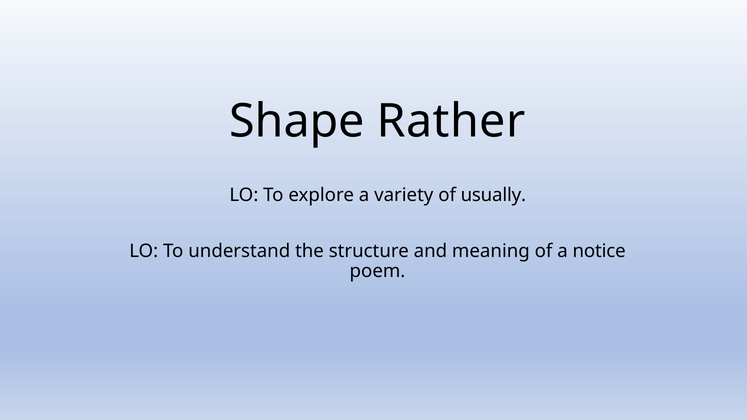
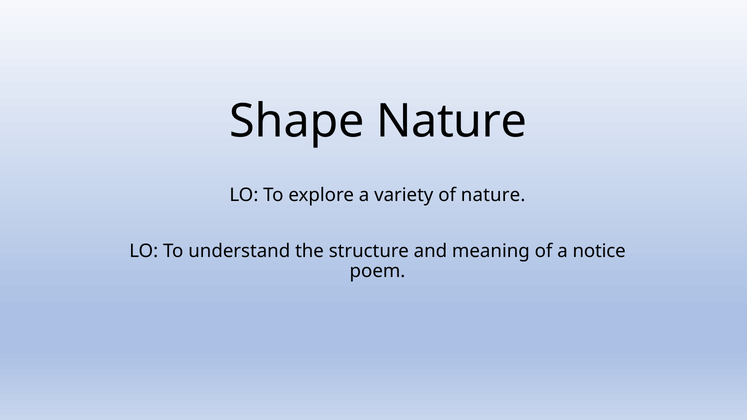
Shape Rather: Rather -> Nature (452, 121)
of usually: usually -> nature (493, 195)
